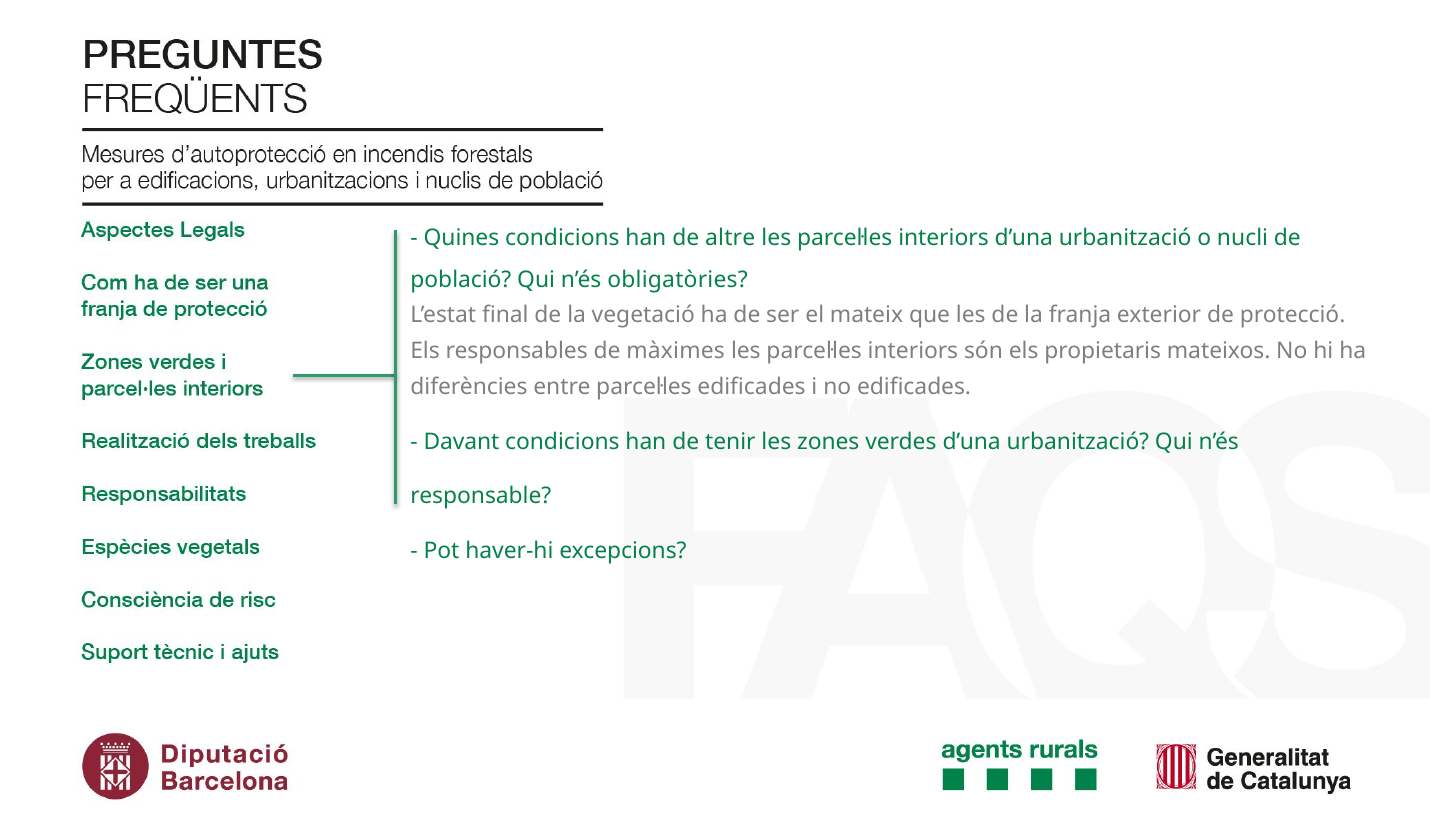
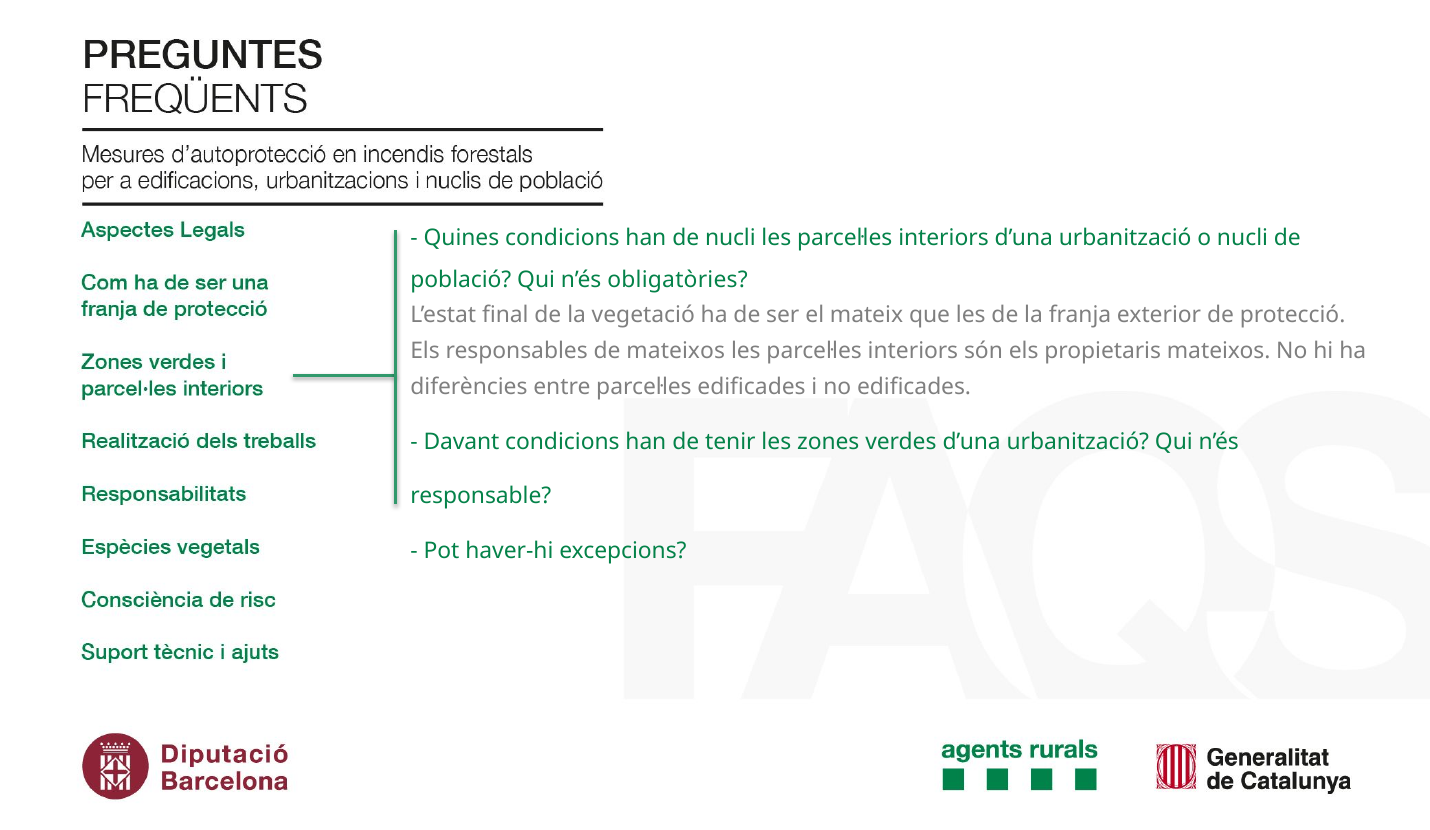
de altre: altre -> nucli (730, 238)
de màximes: màximes -> mateixos (676, 351)
